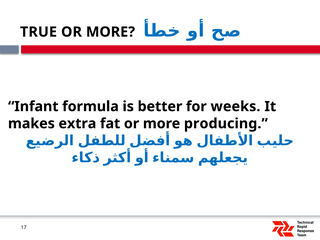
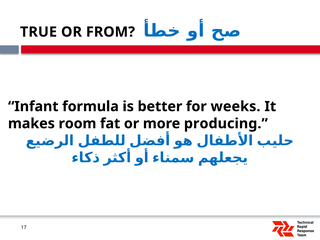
TRUE OR MORE: MORE -> FROM (110, 32)
extra: extra -> room (77, 124)
